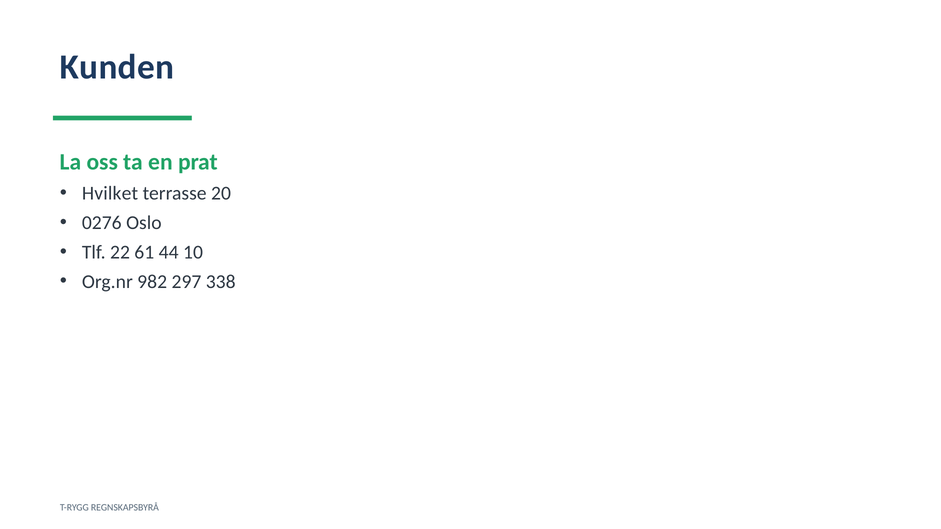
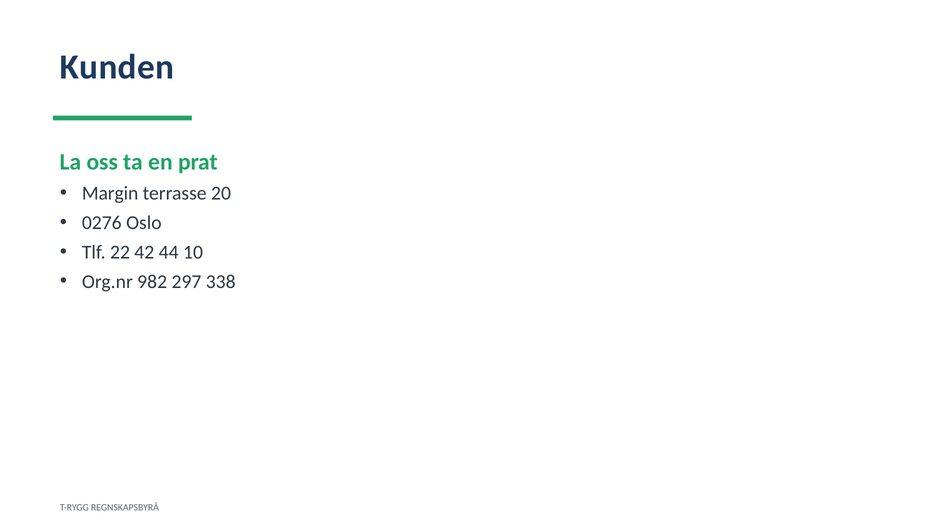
Hvilket: Hvilket -> Margin (110, 193)
61: 61 -> 42 (144, 252)
